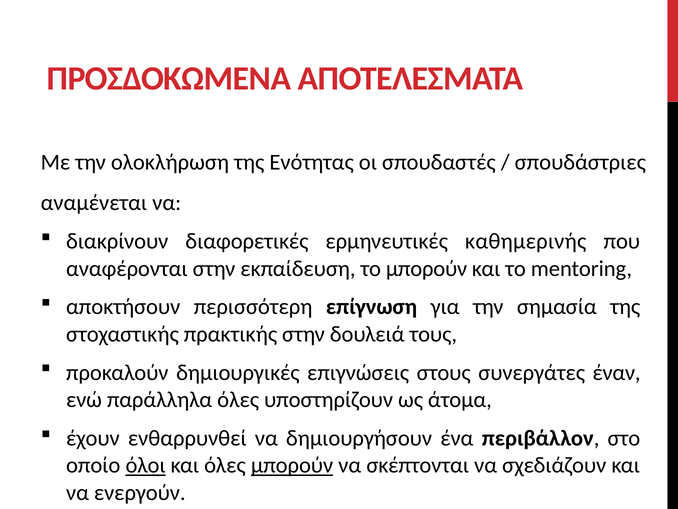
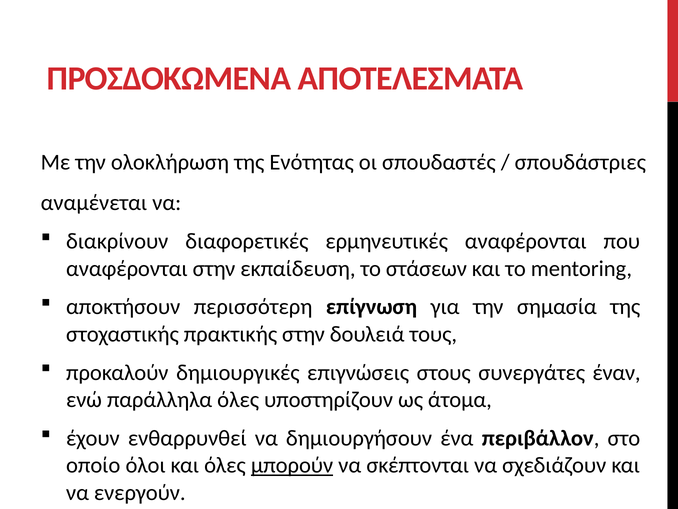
ερμηνευτικές καθημερινής: καθημερινής -> αναφέρονται (526, 241)
το μπορούν: μπορούν -> στάσεων (426, 268)
όλοι underline: present -> none (146, 465)
